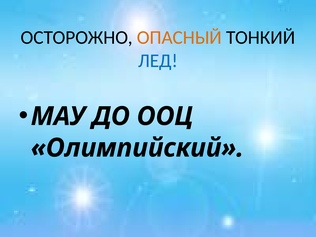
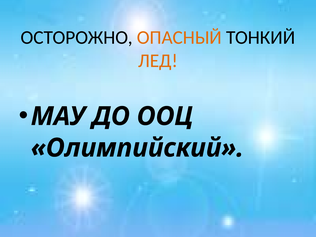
ЛЕД colour: blue -> orange (158, 61)
